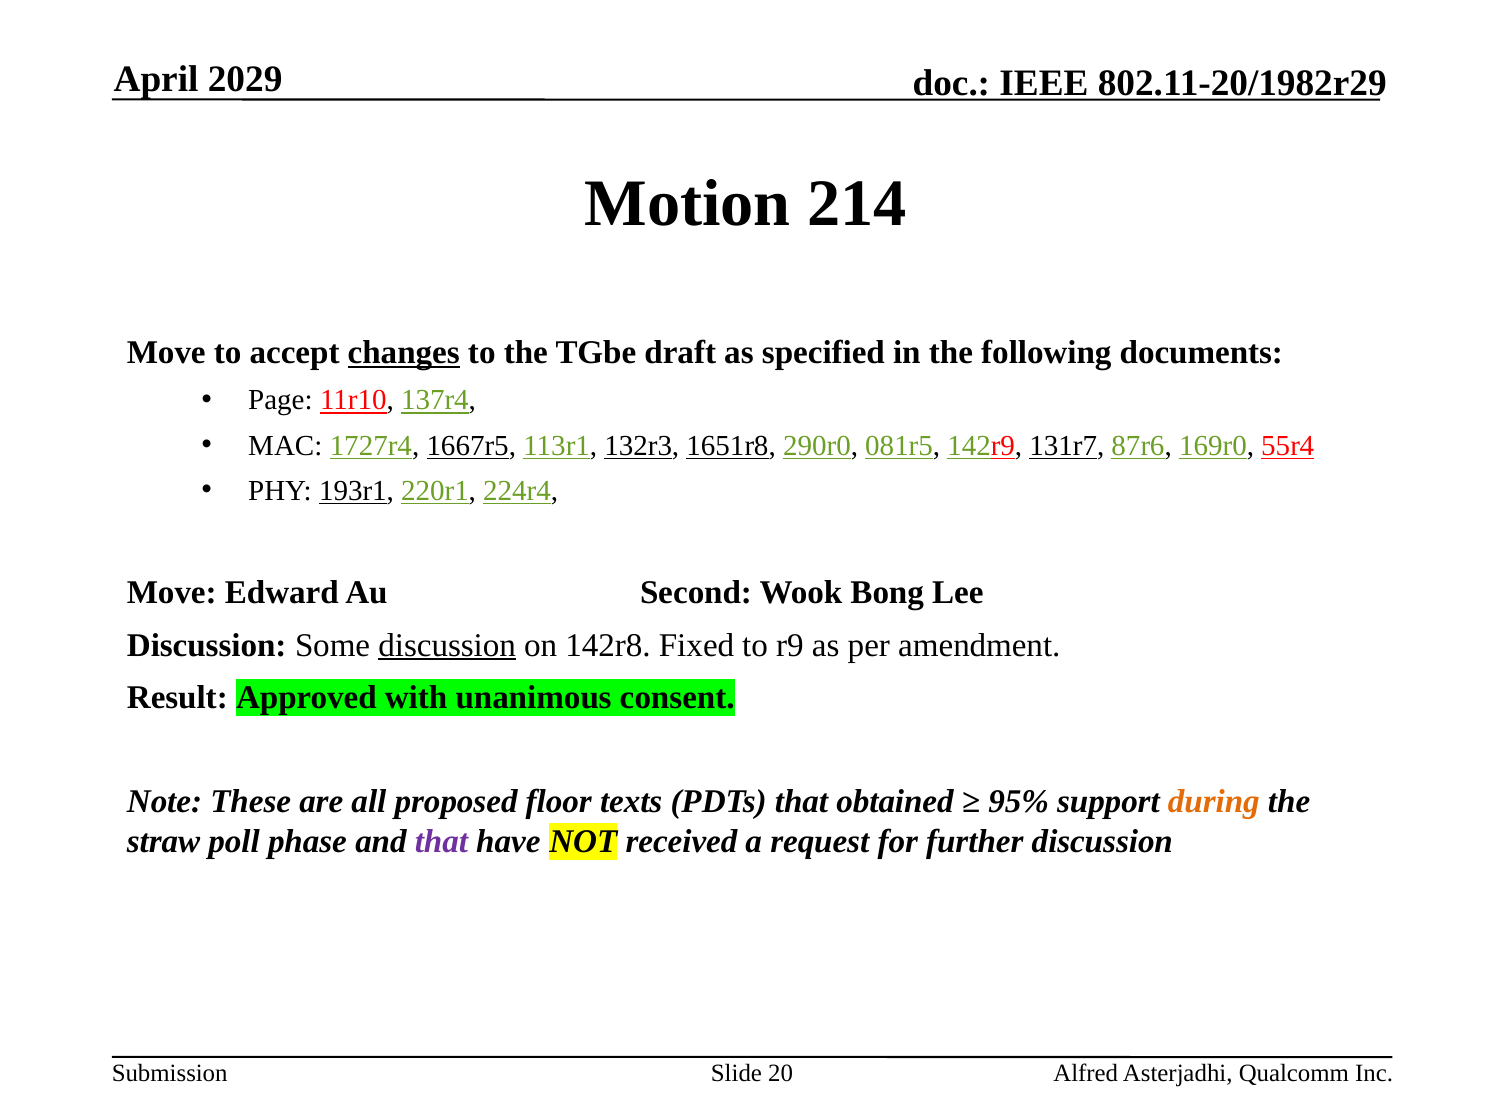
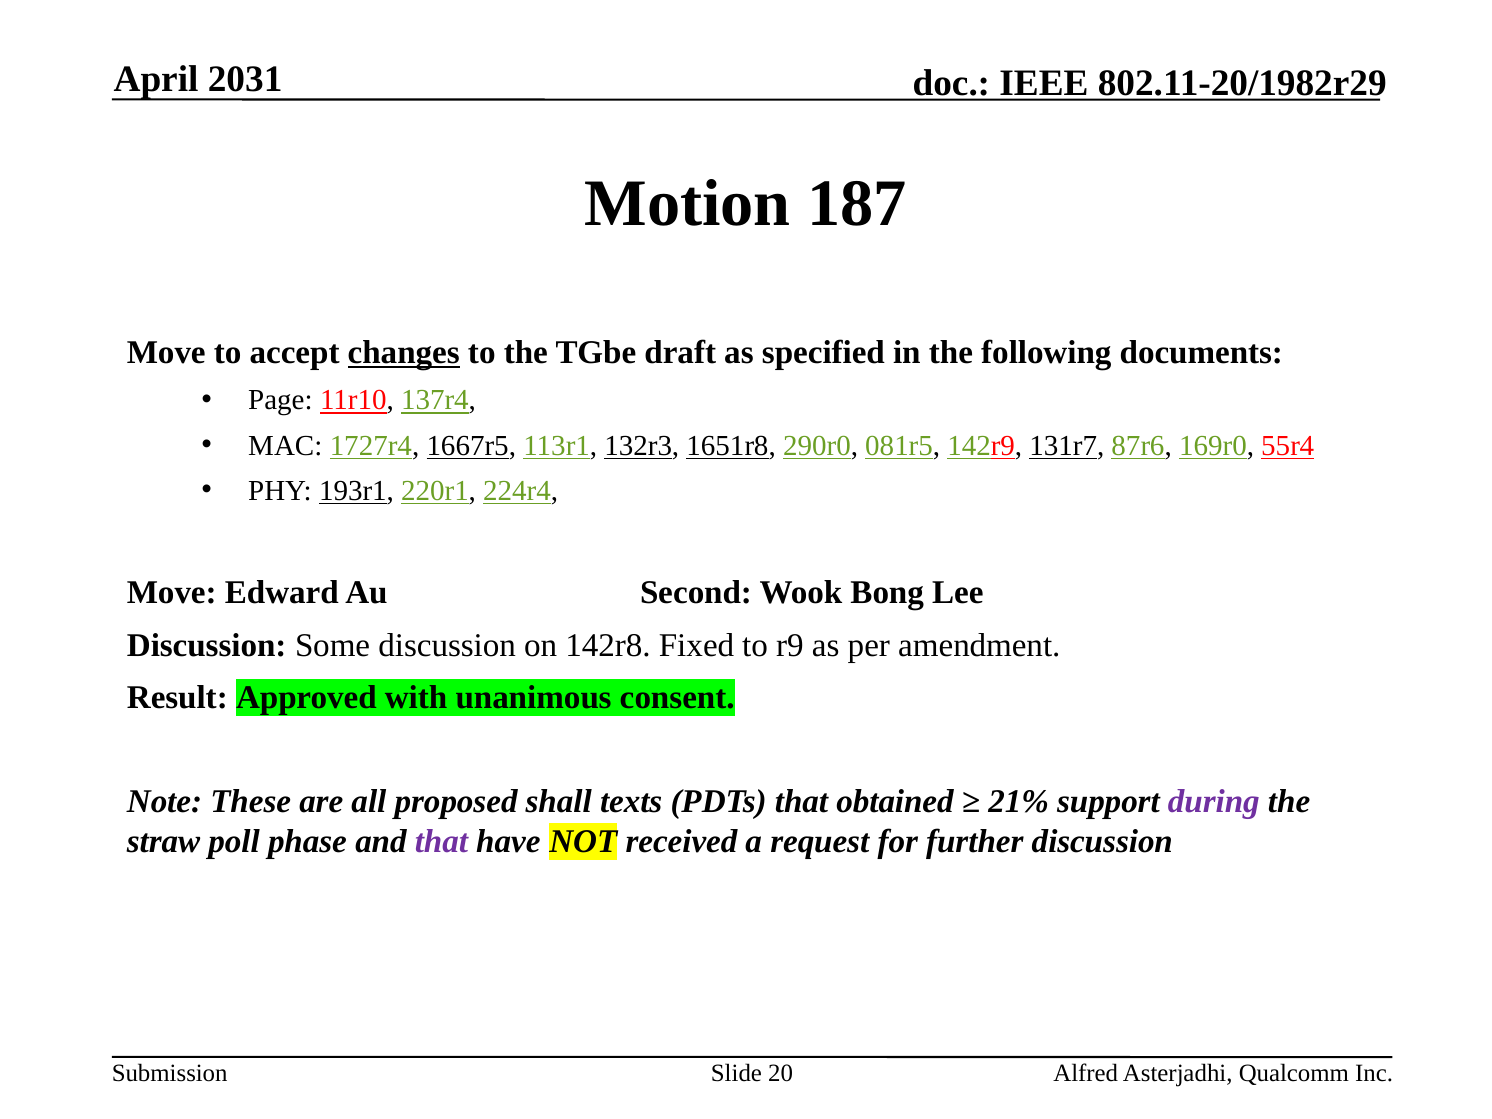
2029: 2029 -> 2031 (245, 79)
214: 214 -> 187 (857, 203)
discussion underline: present -> none (447, 645)
floor: floor -> shall (559, 802)
95%: 95% -> 21% (1019, 802)
during colour: orange -> purple (1214, 802)
